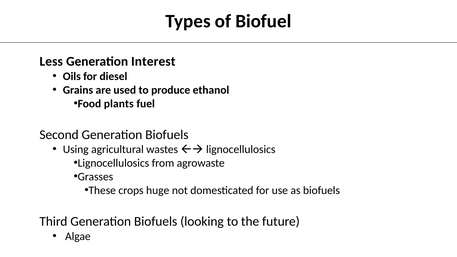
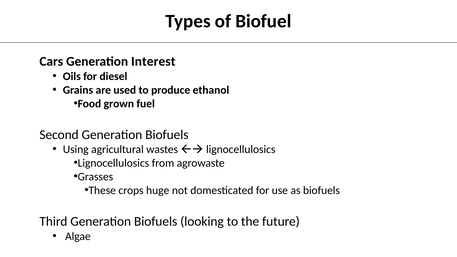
Less: Less -> Cars (51, 62)
plants: plants -> grown (119, 104)
